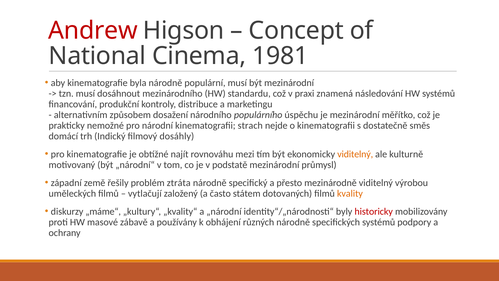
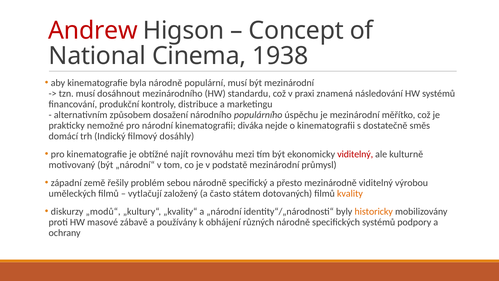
1981: 1981 -> 1938 (280, 56)
strach: strach -> diváka (250, 125)
viditelný colour: orange -> red (355, 154)
ztráta: ztráta -> sebou (179, 183)
„máme“: „máme“ -> „modů“ (103, 211)
historicky colour: red -> orange (374, 211)
